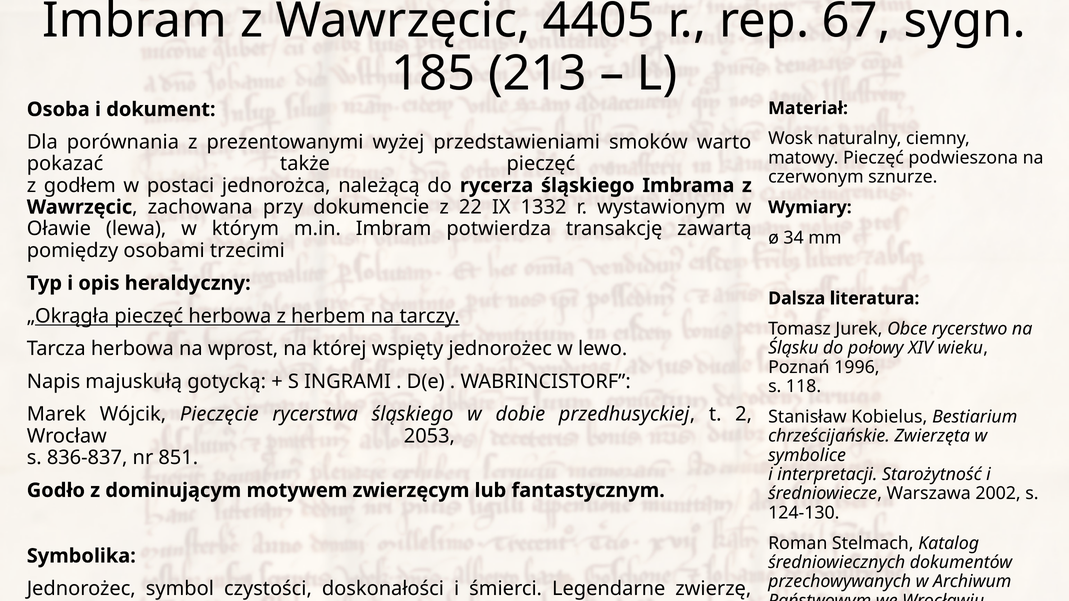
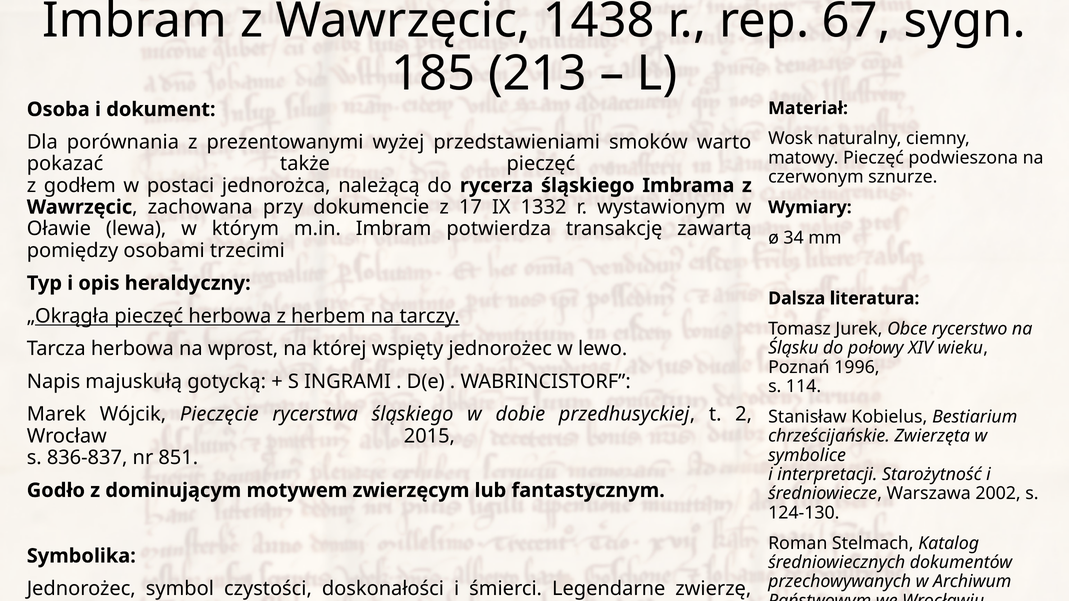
4405: 4405 -> 1438 (599, 21)
22: 22 -> 17 (470, 207)
118: 118 -> 114 (804, 387)
2053: 2053 -> 2015 (429, 436)
